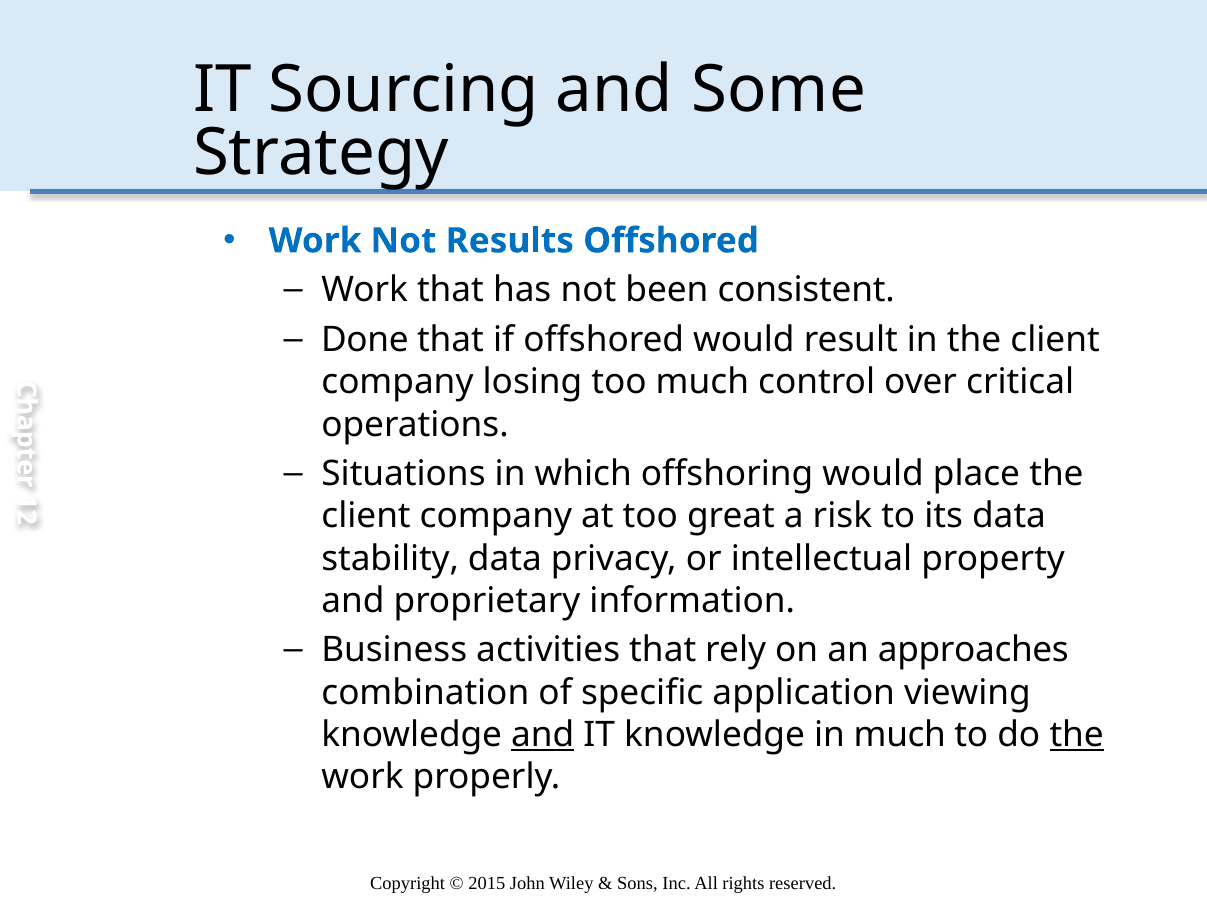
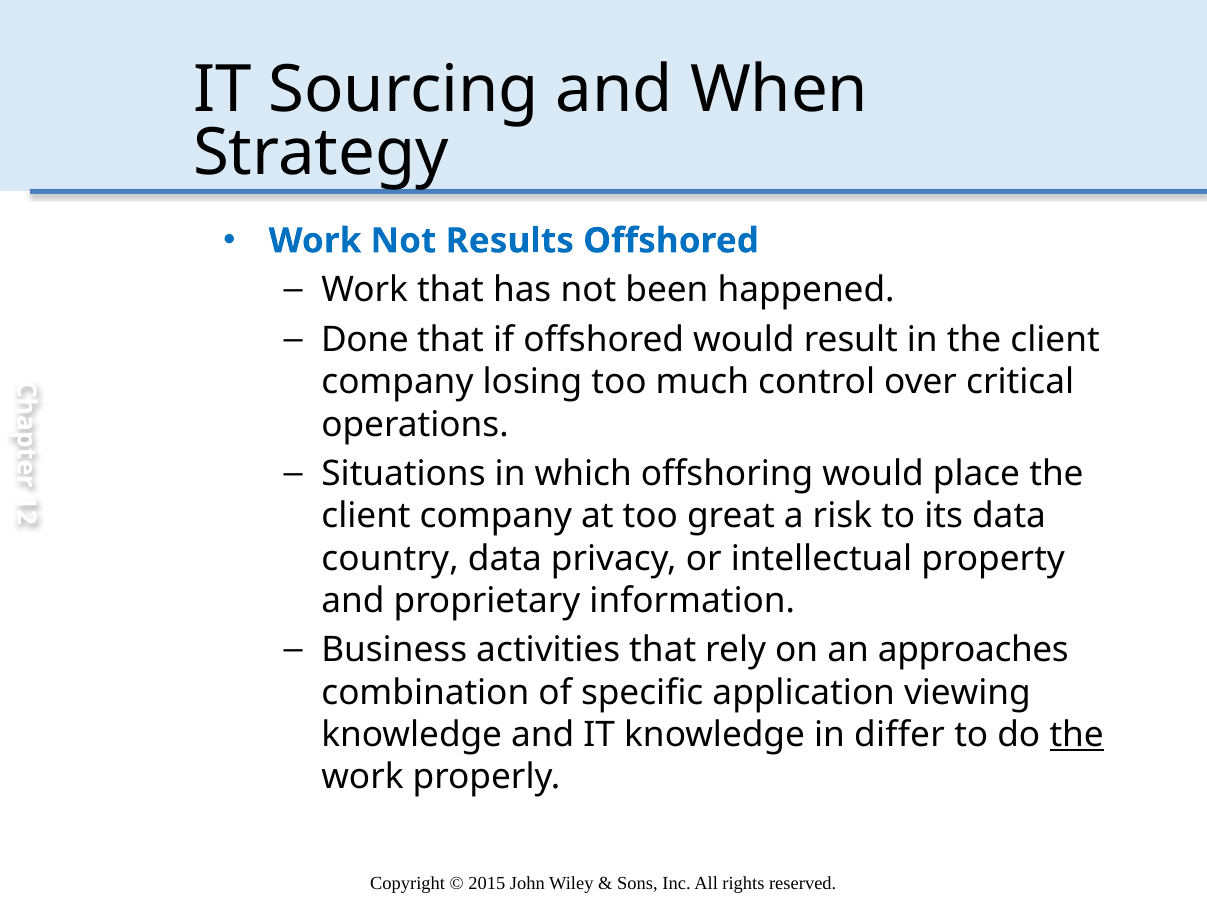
Some: Some -> When (779, 90)
consistent: consistent -> happened (806, 290)
stability: stability -> country (390, 559)
and underline: present -> none (543, 735)
in much: much -> differ (900, 735)
